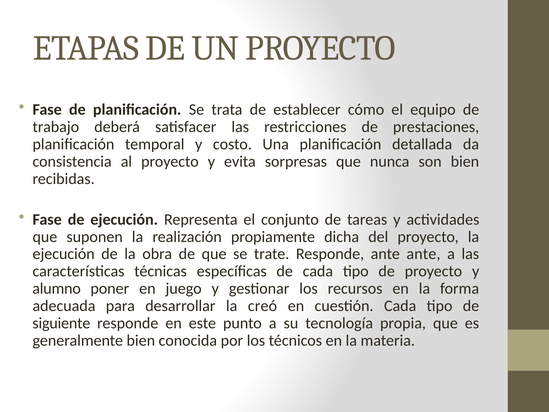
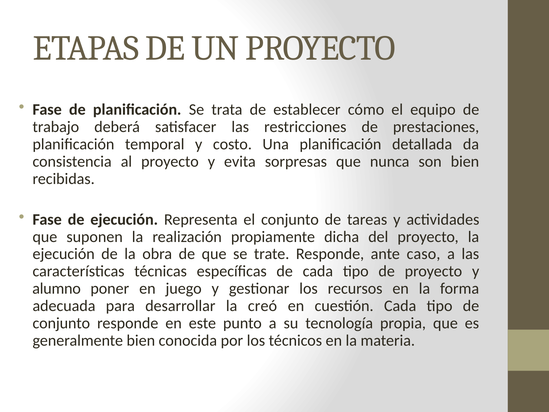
ante ante: ante -> caso (423, 254)
siguiente: siguiente -> conjunto (61, 323)
